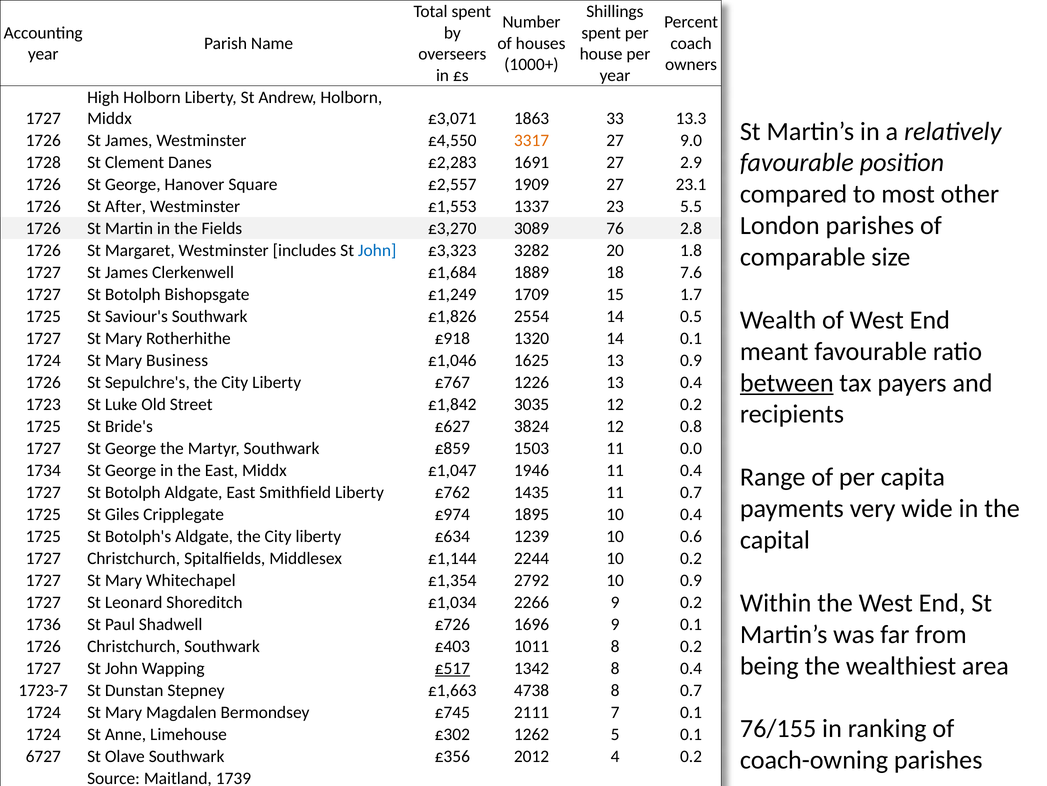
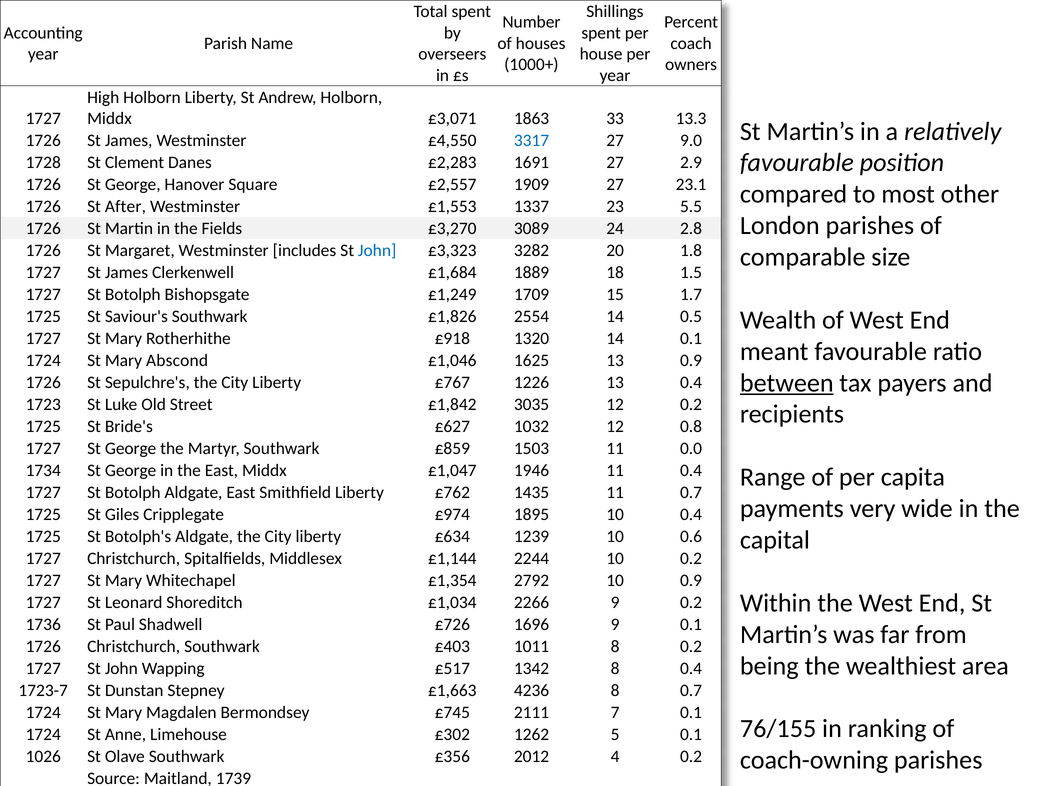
3317 colour: orange -> blue (532, 141)
76: 76 -> 24 (615, 228)
7.6: 7.6 -> 1.5 (691, 272)
Business: Business -> Abscond (177, 360)
3824: 3824 -> 1032 (532, 426)
£517 underline: present -> none (452, 668)
4738: 4738 -> 4236 (532, 690)
6727: 6727 -> 1026 (43, 756)
